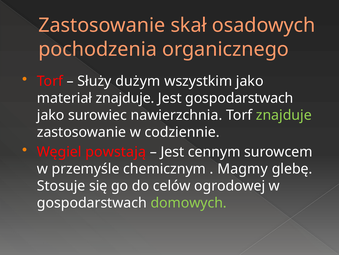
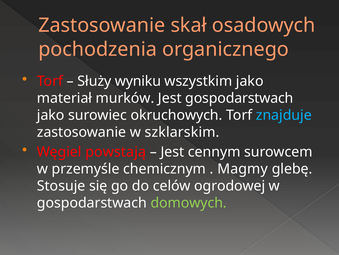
dużym: dużym -> wyniku (138, 81)
materiał znajduje: znajduje -> murków (125, 98)
nawierzchnia: nawierzchnia -> okruchowych (177, 115)
znajduje colour: light green -> light blue (284, 115)
codziennie: codziennie -> szklarskim (182, 132)
